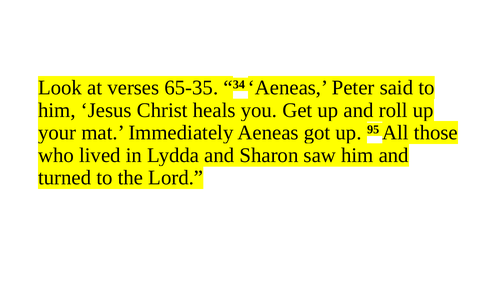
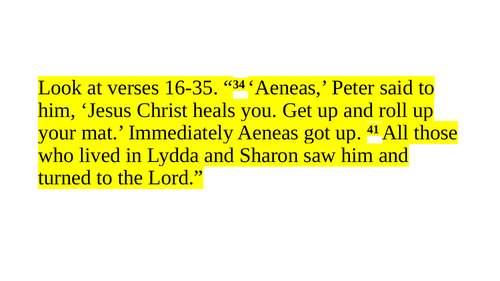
65-35: 65-35 -> 16-35 (191, 88)
95: 95 -> 41 (373, 130)
